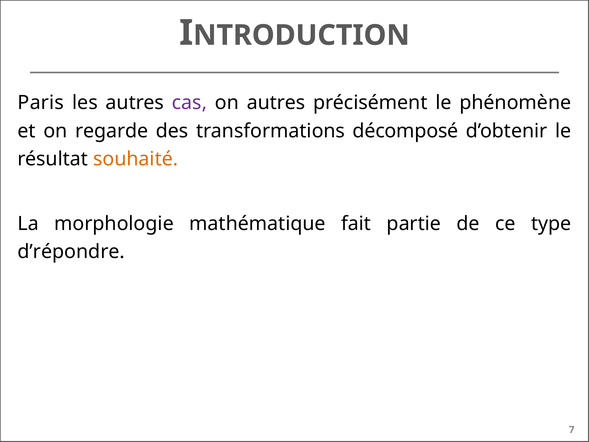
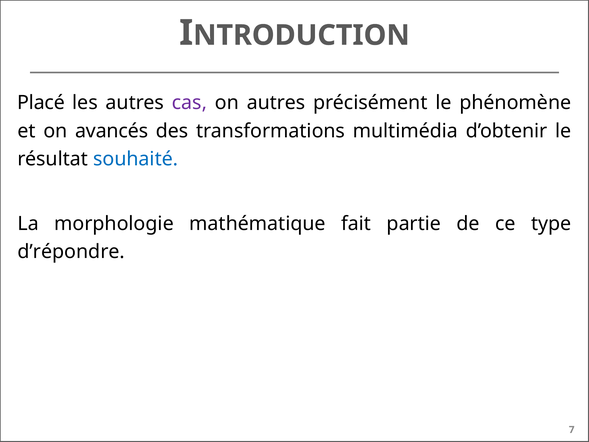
Paris: Paris -> Placé (41, 103)
regarde: regarde -> avancés (112, 131)
décomposé: décomposé -> multimédia (405, 131)
souhaité colour: orange -> blue (136, 159)
